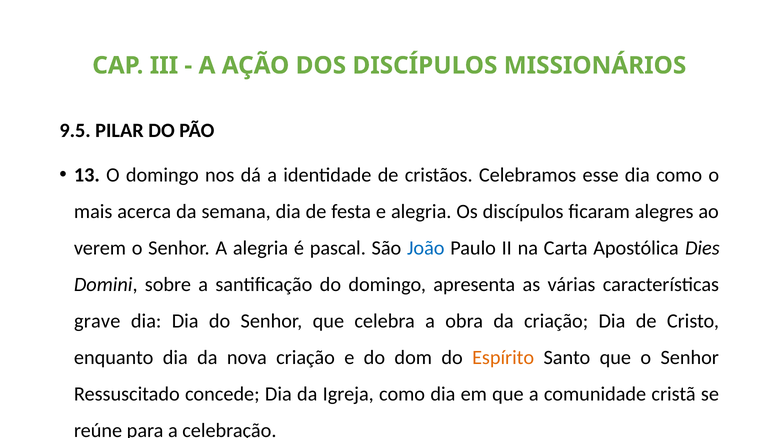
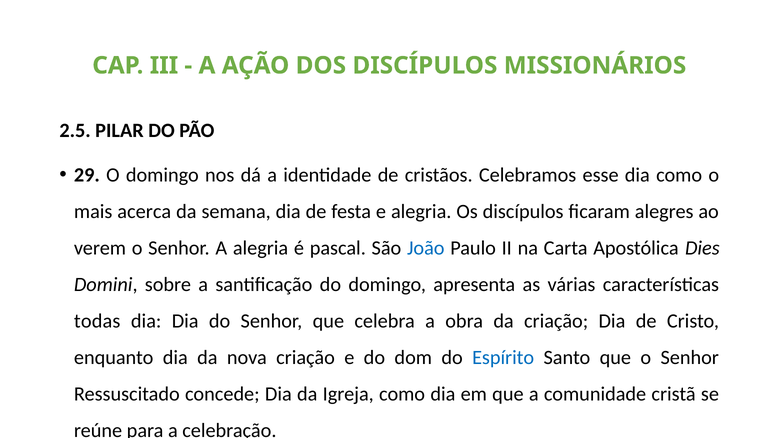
9.5: 9.5 -> 2.5 (75, 130)
13: 13 -> 29 (87, 175)
grave: grave -> todas (97, 321)
Espírito colour: orange -> blue (503, 358)
